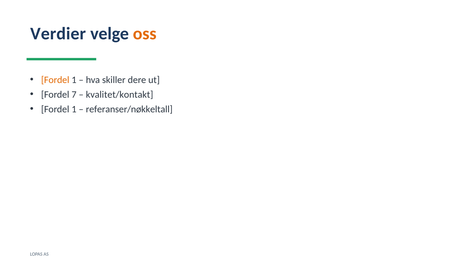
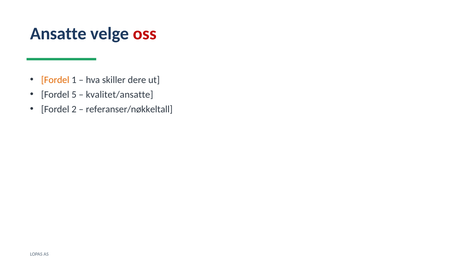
Verdier: Verdier -> Ansatte (58, 34)
oss colour: orange -> red (145, 34)
7: 7 -> 5 (74, 95)
kvalitet/kontakt: kvalitet/kontakt -> kvalitet/ansatte (120, 95)
1: 1 -> 2 (74, 109)
